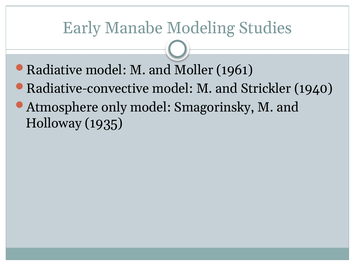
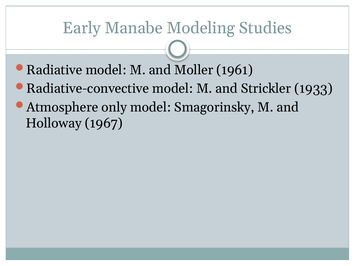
1940: 1940 -> 1933 (313, 89)
1935: 1935 -> 1967 (104, 123)
